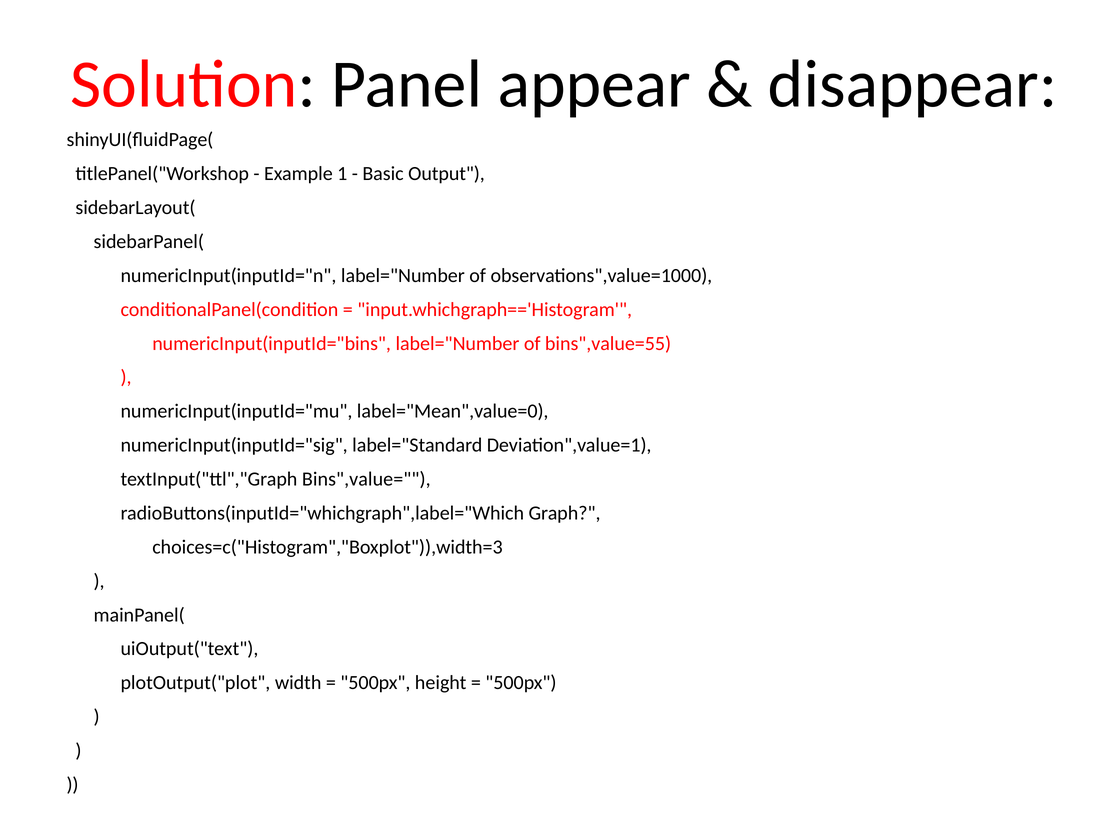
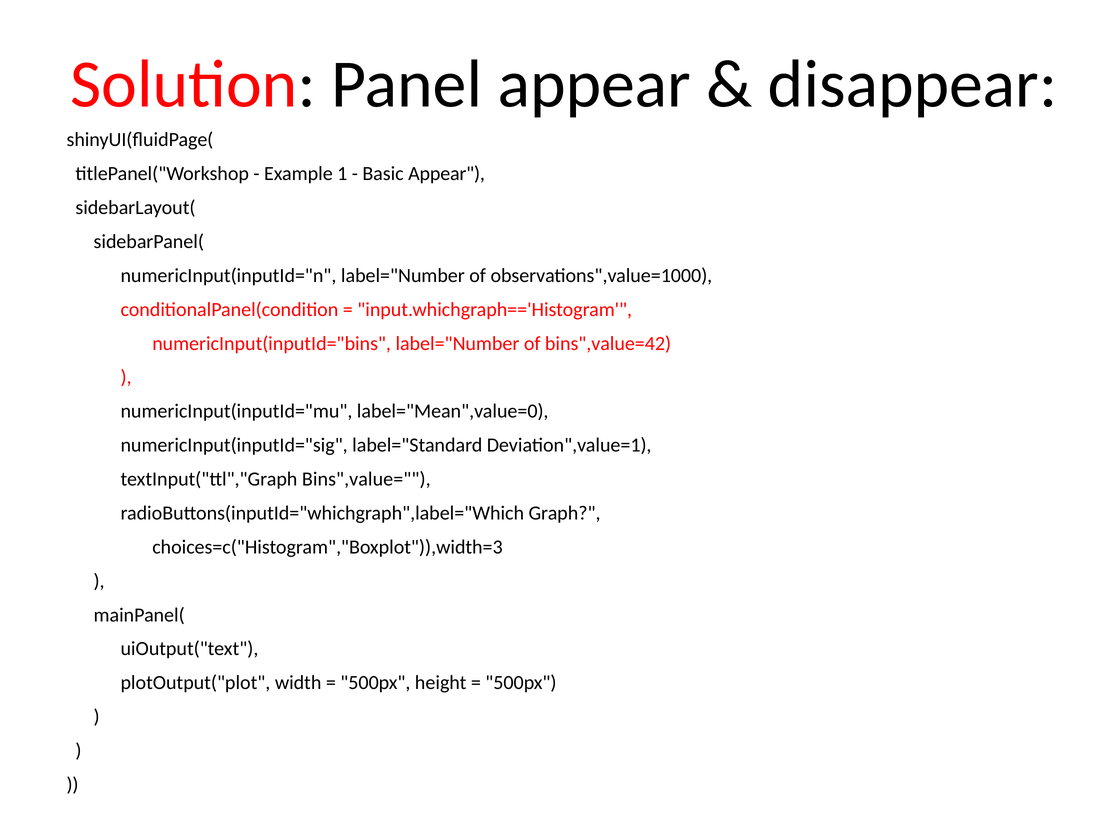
Basic Output: Output -> Appear (447, 174)
bins",value=55: bins",value=55 -> bins",value=42 (608, 344)
